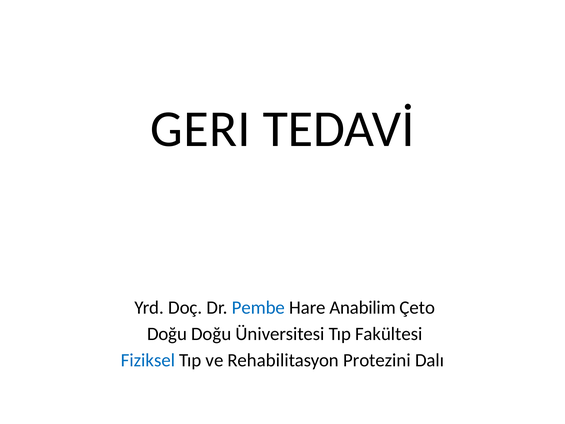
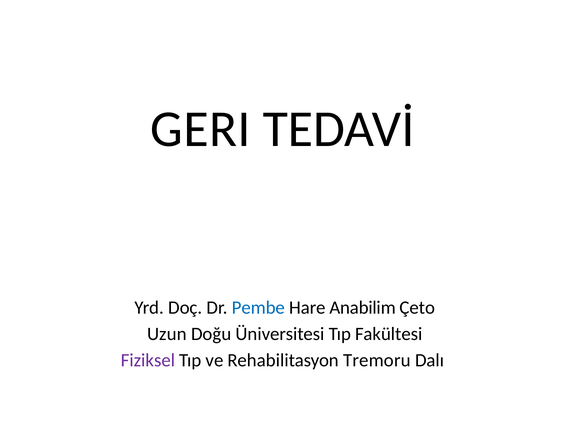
Doğu: Doğu -> Uzun (167, 334)
Fiziksel colour: blue -> purple (148, 360)
Protezini: Protezini -> Tremoru (377, 360)
